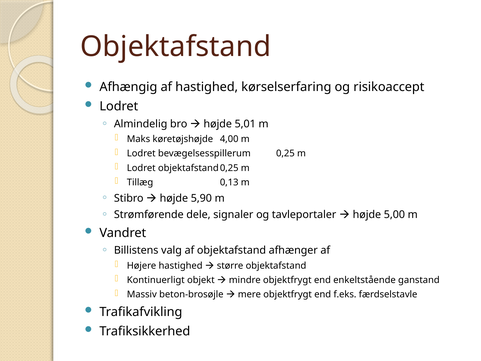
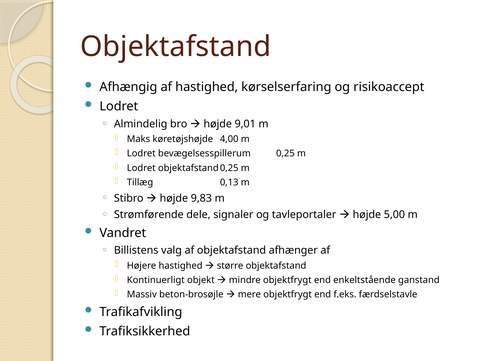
5,01: 5,01 -> 9,01 (245, 124)
5,90: 5,90 -> 9,83 (201, 198)
